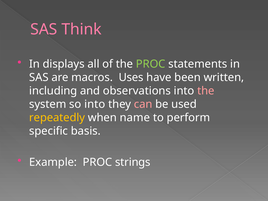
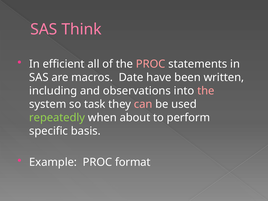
displays: displays -> efficient (64, 64)
PROC colour: light green -> pink (151, 64)
Uses: Uses -> Date (131, 77)
so into: into -> task (95, 104)
repeatedly colour: yellow -> light green (57, 118)
name: name -> about (135, 118)
strings: strings -> format (133, 162)
